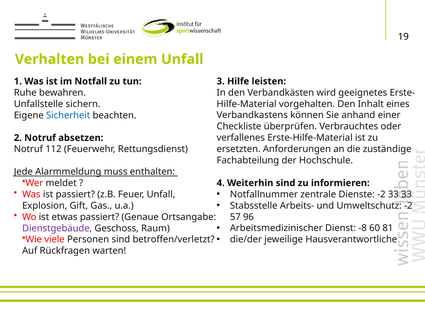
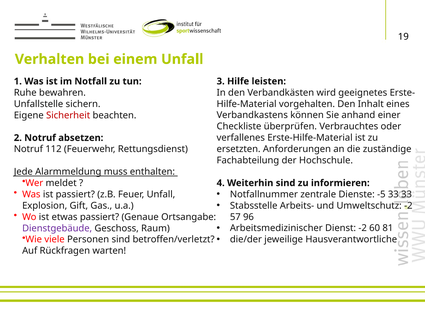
Sicherheit colour: blue -> red (68, 116)
Dienste -2: -2 -> -5 (381, 195)
Dienst -8: -8 -> -2 (363, 229)
